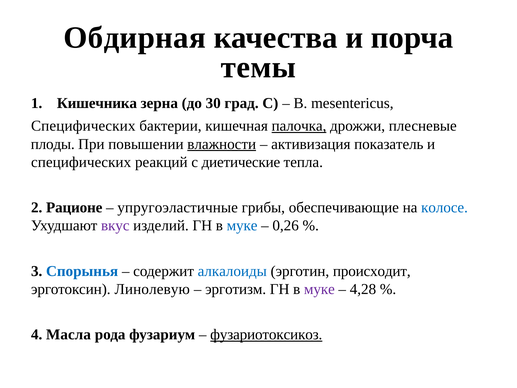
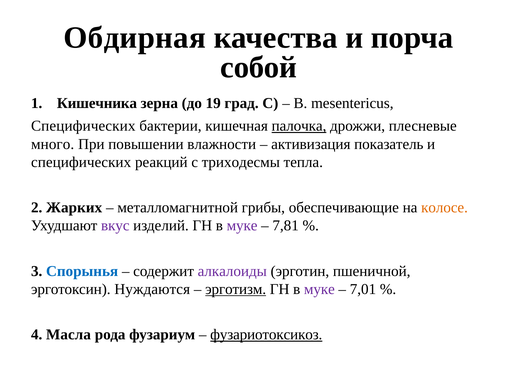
темы: темы -> собой (259, 67)
30: 30 -> 19 (213, 103)
плоды: плоды -> много (53, 144)
влажности underline: present -> none (222, 144)
диетические: диетические -> триходесмы (241, 162)
Рационе: Рационе -> Жарких (74, 207)
упругоэластичные: упругоэластичные -> металломагнитной (178, 207)
колосе colour: blue -> orange (445, 207)
муке colour: blue -> purple (242, 226)
0,26: 0,26 -> 7,81 (286, 226)
алкалоиды colour: blue -> purple (232, 271)
происходит: происходит -> пшеничной (372, 271)
Линолевую: Линолевую -> Нуждаются (152, 289)
эрготизм underline: none -> present (236, 289)
4,28: 4,28 -> 7,01 (363, 289)
